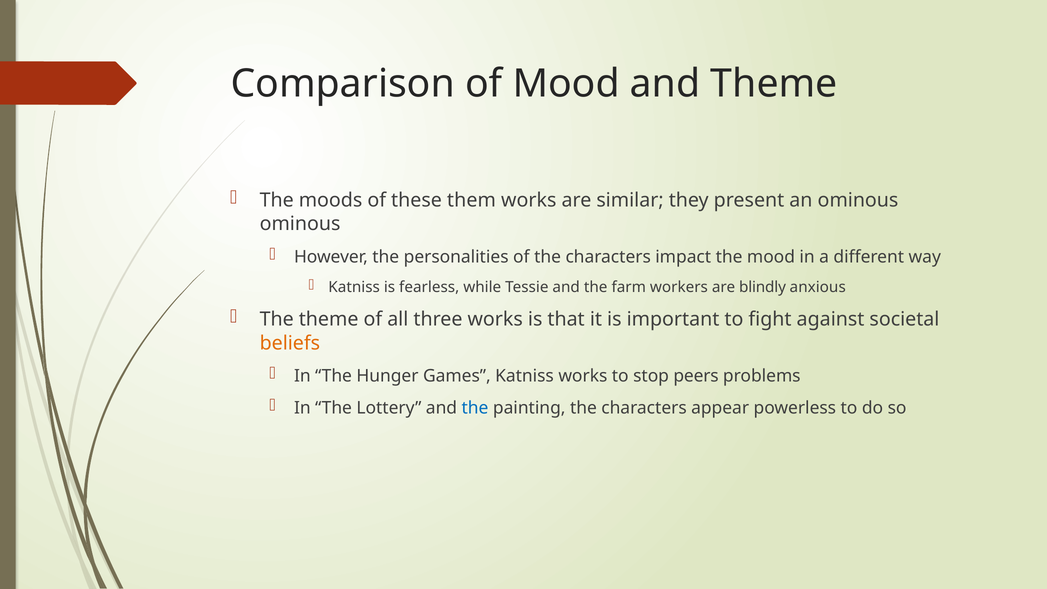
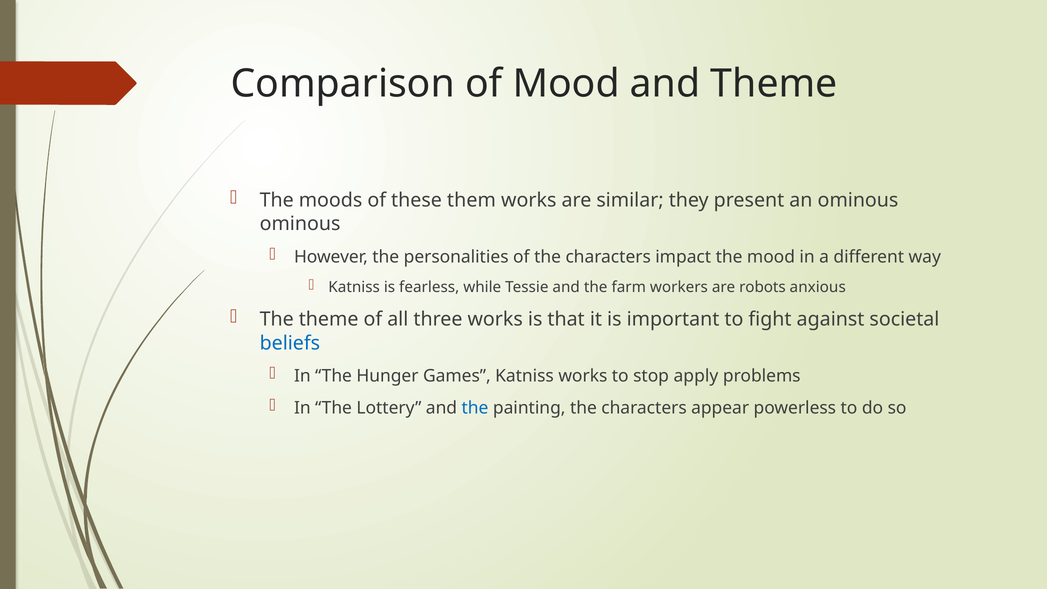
blindly: blindly -> robots (762, 287)
beliefs colour: orange -> blue (290, 343)
peers: peers -> apply (696, 376)
